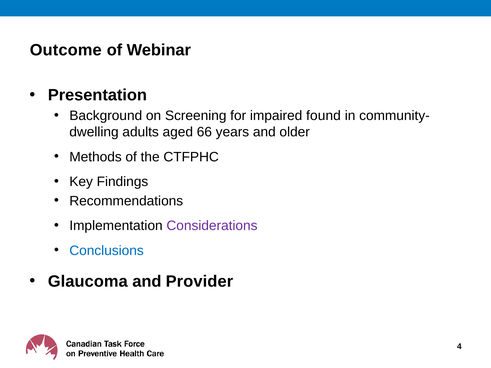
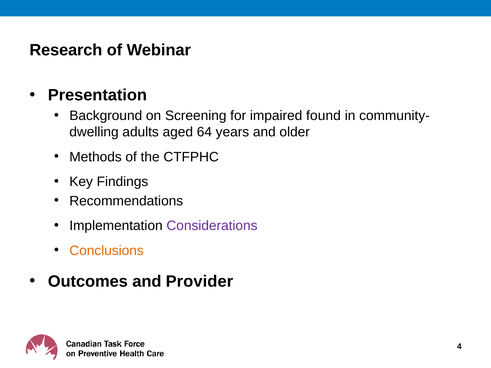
Outcome: Outcome -> Research (66, 50)
66: 66 -> 64 (204, 132)
Conclusions colour: blue -> orange (107, 251)
Glaucoma: Glaucoma -> Outcomes (88, 282)
